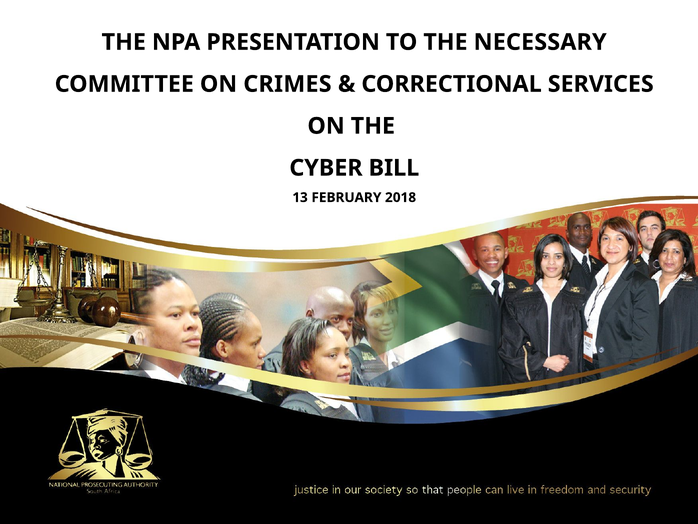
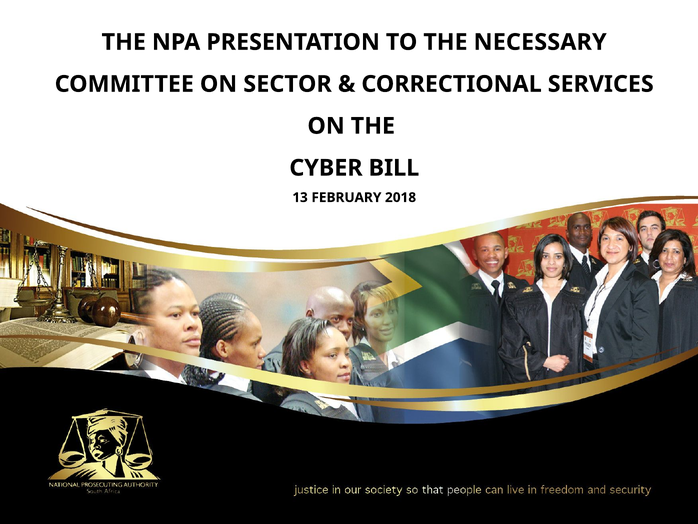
CRIMES: CRIMES -> SECTOR (288, 84)
